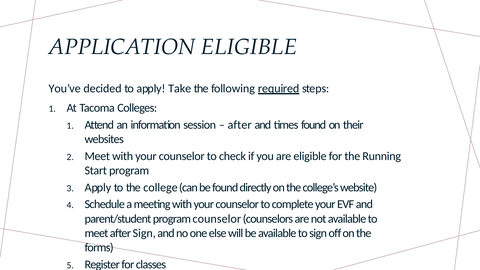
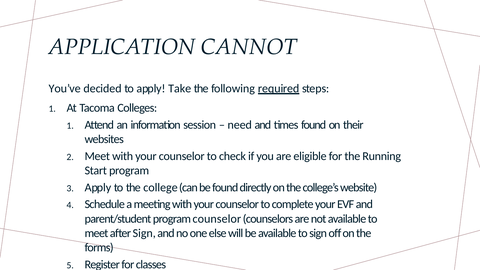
APPLICATION ELIGIBLE: ELIGIBLE -> CANNOT (249, 47)
after: after -> need (240, 125)
